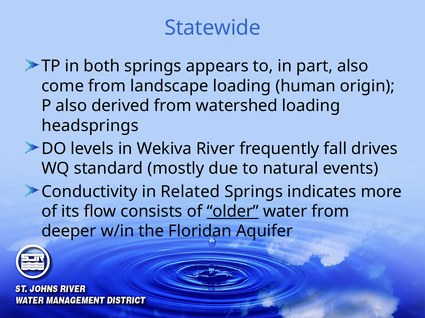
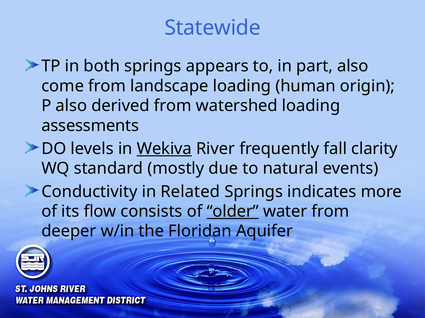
headsprings: headsprings -> assessments (90, 126)
Wekiva underline: none -> present (164, 149)
drives: drives -> clarity (375, 149)
